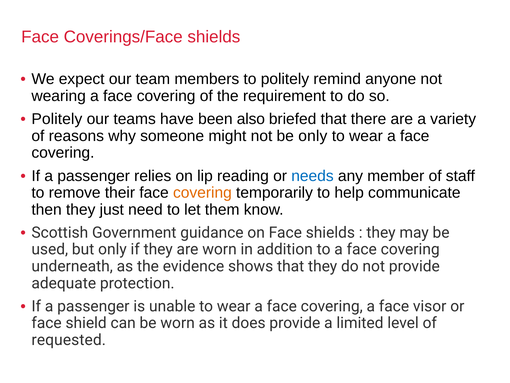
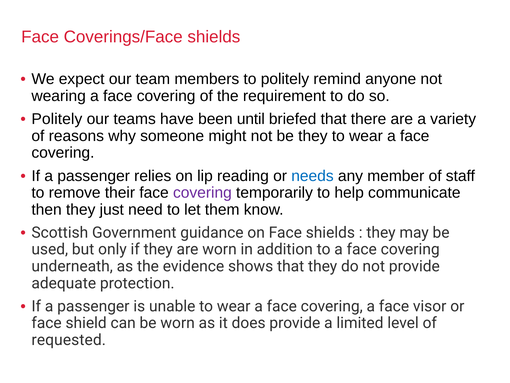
also: also -> until (251, 119)
be only: only -> they (313, 136)
covering colour: orange -> purple (202, 192)
